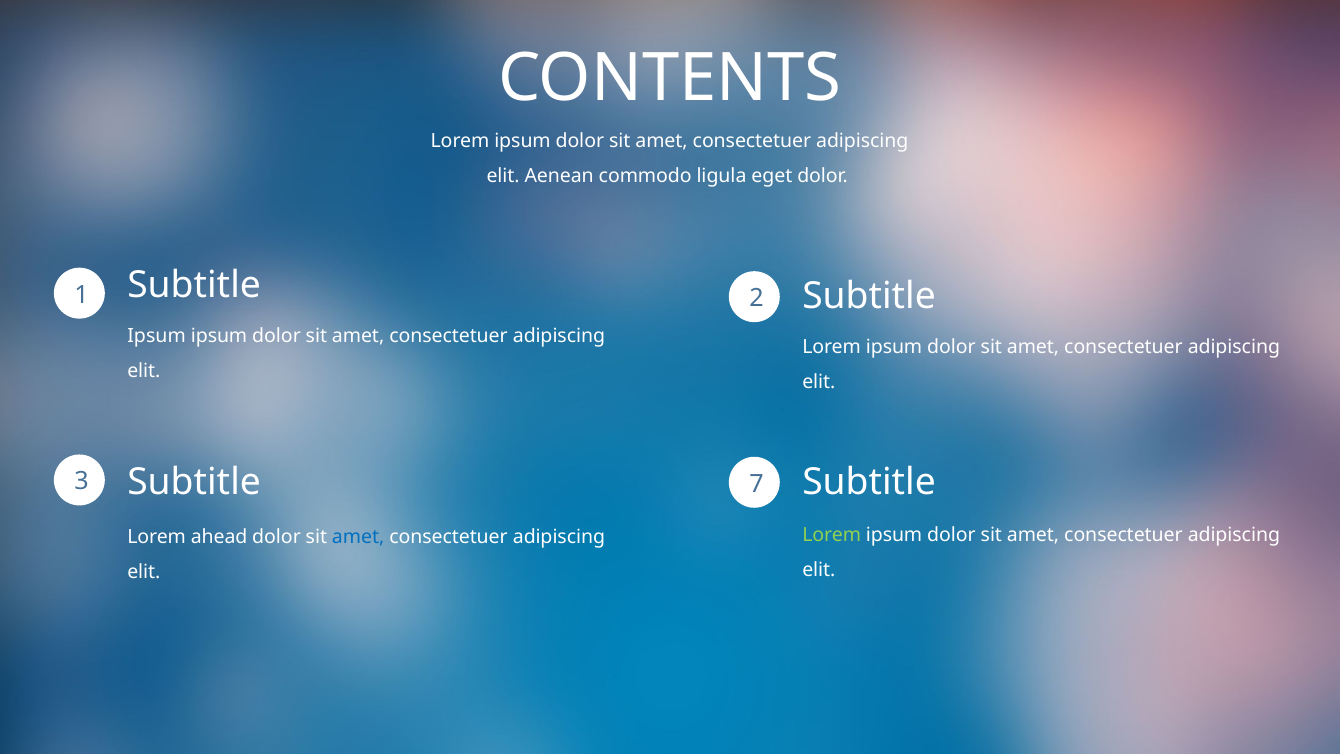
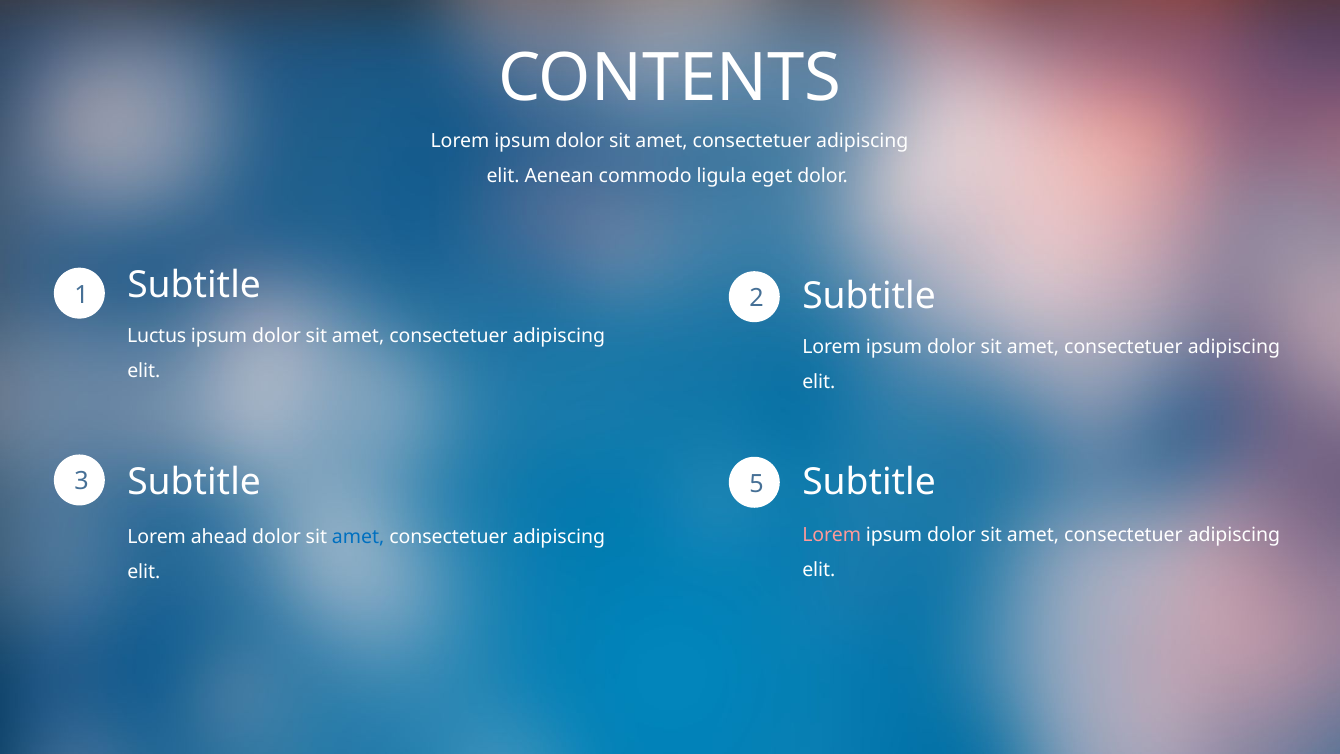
Ipsum: Ipsum -> Luctus (157, 336)
7: 7 -> 5 (757, 484)
Lorem colour: light green -> pink (832, 535)
